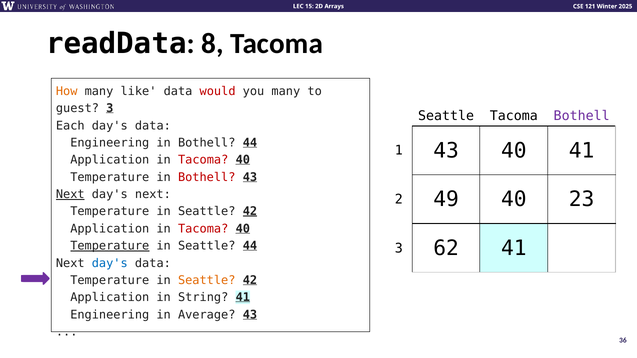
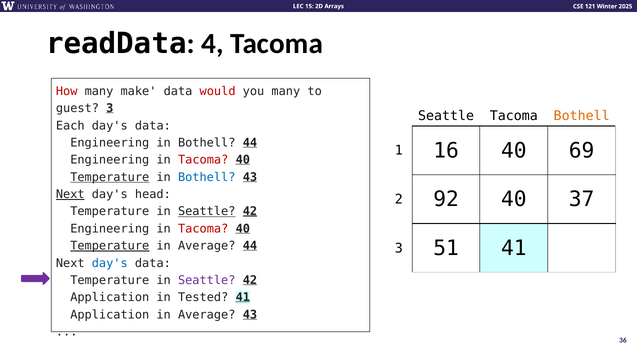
8: 8 -> 4 (213, 44)
How colour: orange -> red (67, 91)
like: like -> make (139, 91)
Bothell colour: purple -> orange (582, 116)
1 43: 43 -> 16 (446, 151)
40 41: 41 -> 69 (582, 151)
Application: Application -> Engineering (110, 160)
Temperature underline: none -> present (110, 177)
Bothell colour: red -> blue (207, 177)
day's next: next -> head (153, 195)
49: 49 -> 92 (446, 200)
23: 23 -> 37 (582, 200)
Seattle underline: none -> present (207, 212)
Application: Application -> Engineering (110, 229)
Seattle: Seattle -> Average (207, 246)
62: 62 -> 51 (446, 248)
Seattle colour: orange -> purple (207, 280)
String: String -> Tested (203, 298)
Engineering: Engineering -> Application (110, 315)
